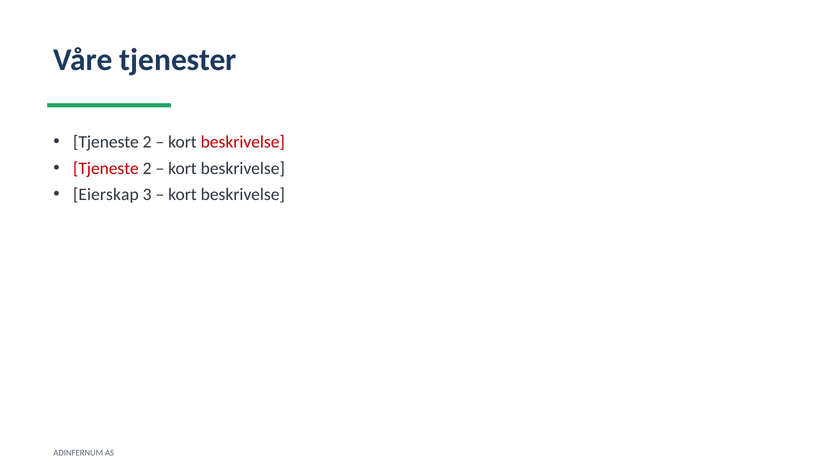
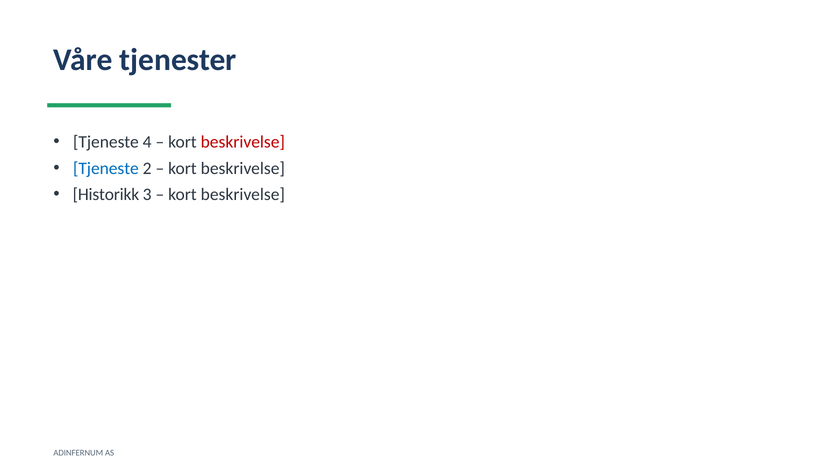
2: 2 -> 4 (147, 142)
Tjeneste colour: red -> blue (106, 168)
Eierskap: Eierskap -> Historikk (106, 195)
